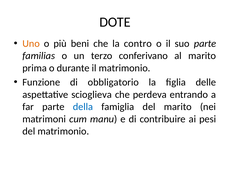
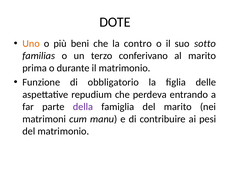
suo parte: parte -> sotto (205, 44)
scioglieva: scioglieva -> repudium (92, 95)
della colour: blue -> purple (83, 107)
